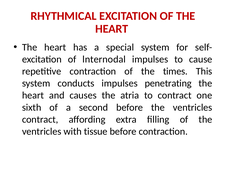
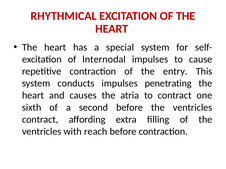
times: times -> entry (175, 72)
tissue: tissue -> reach (96, 132)
